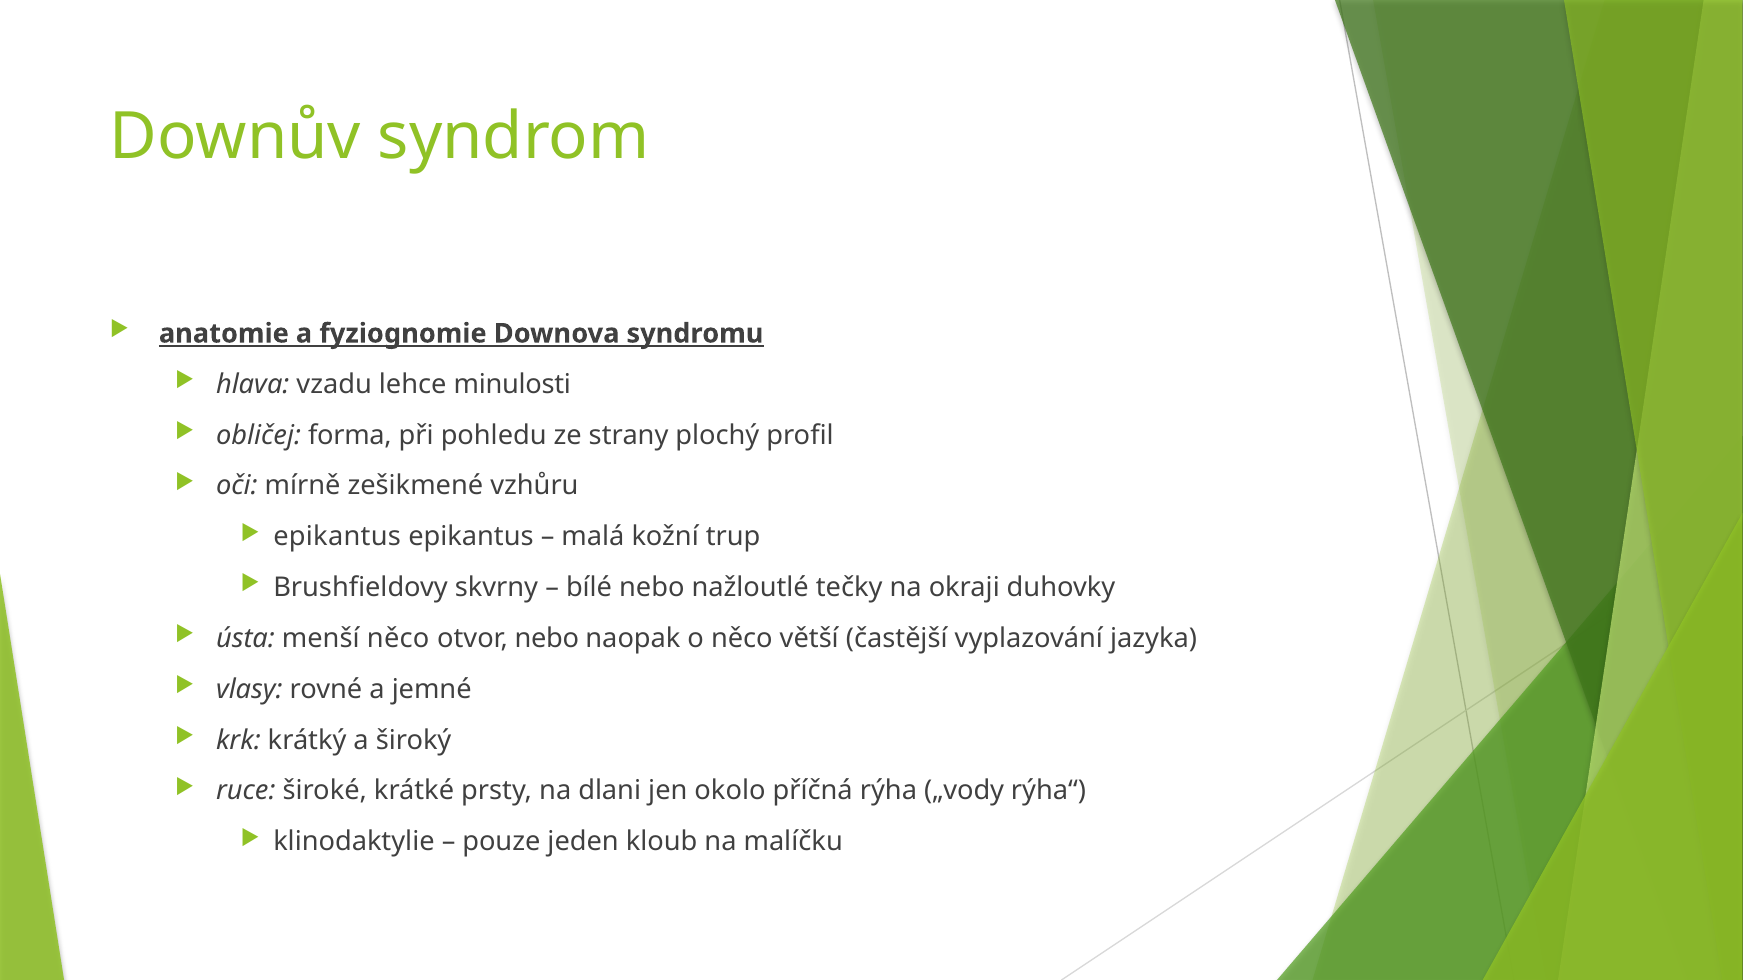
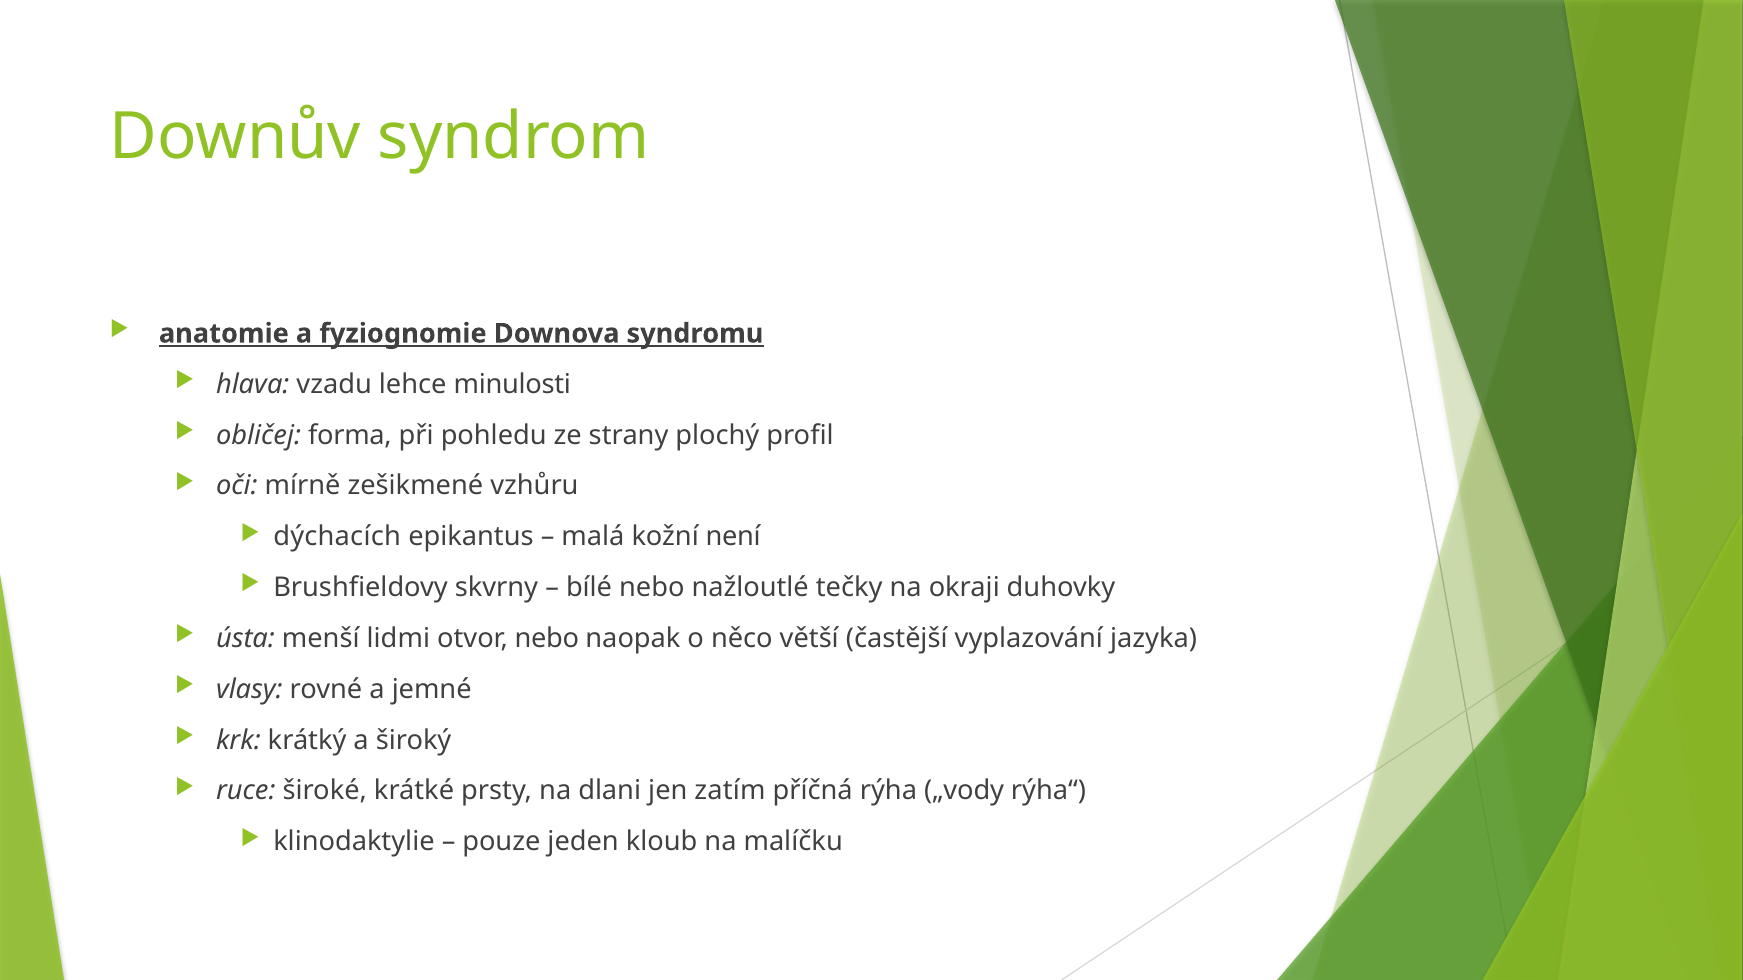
epikantus: epikantus -> dýchacích (337, 537)
trup: trup -> není (733, 537)
menší něco: něco -> lidmi (398, 639)
okolo: okolo -> zatím (730, 791)
